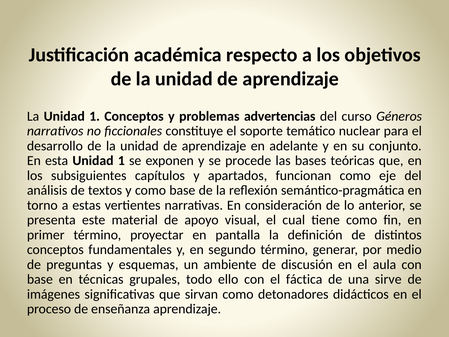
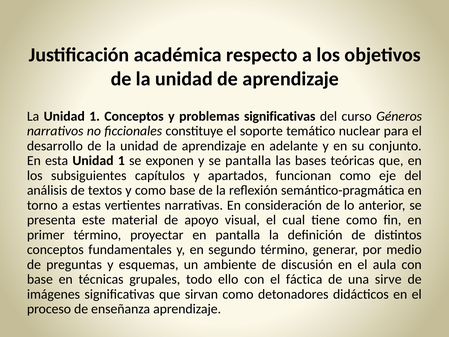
problemas advertencias: advertencias -> significativas (280, 116)
se procede: procede -> pantalla (248, 161)
